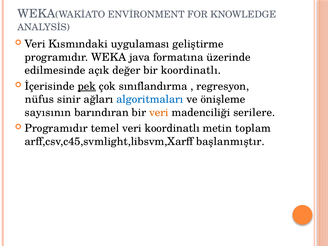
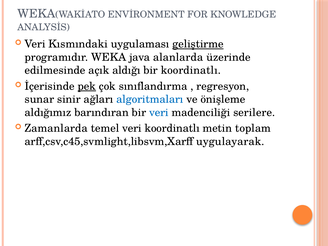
geliştirme underline: none -> present (198, 44)
formatına: formatına -> alanlarda (178, 57)
değer: değer -> aldığı (126, 70)
nüfus: nüfus -> sunar (39, 99)
sayısının: sayısının -> aldığımız (48, 112)
veri colour: orange -> blue (159, 112)
Programıdır: Programıdır -> Zamanlarda (56, 128)
başlanmıştır: başlanmıştır -> uygulayarak (230, 141)
